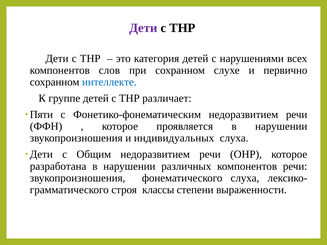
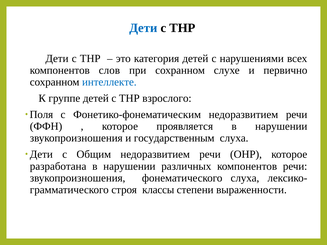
Дети colour: purple -> blue (143, 28)
различает: различает -> взрослого (167, 98)
Пяти: Пяти -> Поля (41, 115)
индивидуальных: индивидуальных -> государственным (174, 138)
